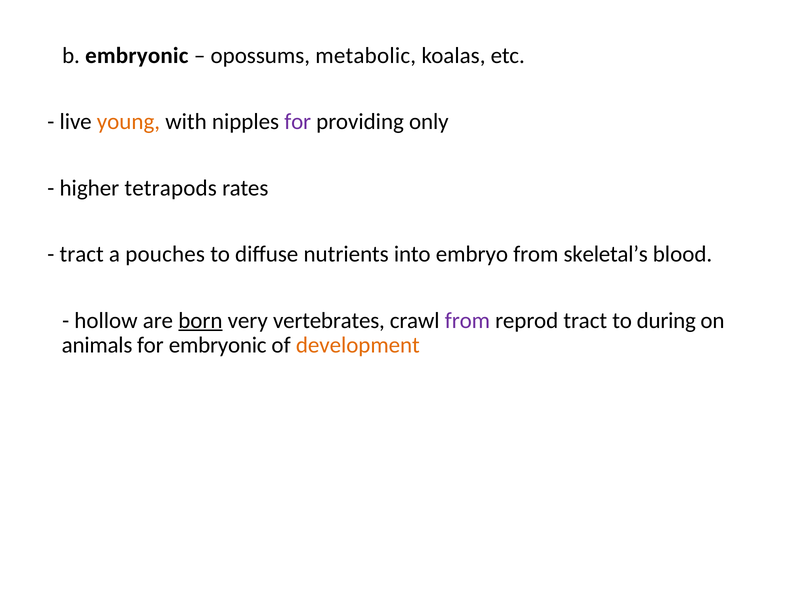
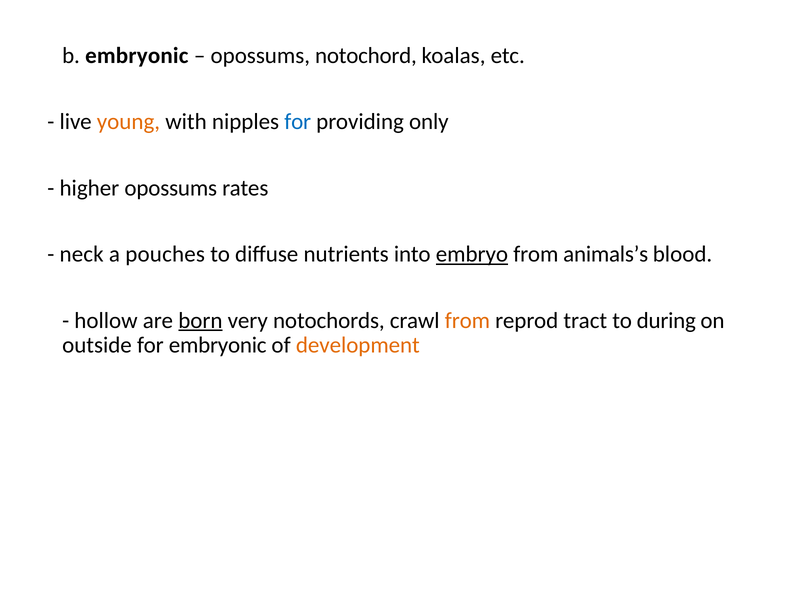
metabolic: metabolic -> notochord (366, 56)
for colour: purple -> blue (298, 122)
higher tetrapods: tetrapods -> opossums (171, 188)
tract: tract -> neck (82, 254)
embryo underline: none -> present (472, 254)
skeletal’s: skeletal’s -> animals’s (606, 254)
vertebrates: vertebrates -> notochords (329, 320)
from colour: purple -> orange (467, 320)
animals: animals -> outside (97, 345)
